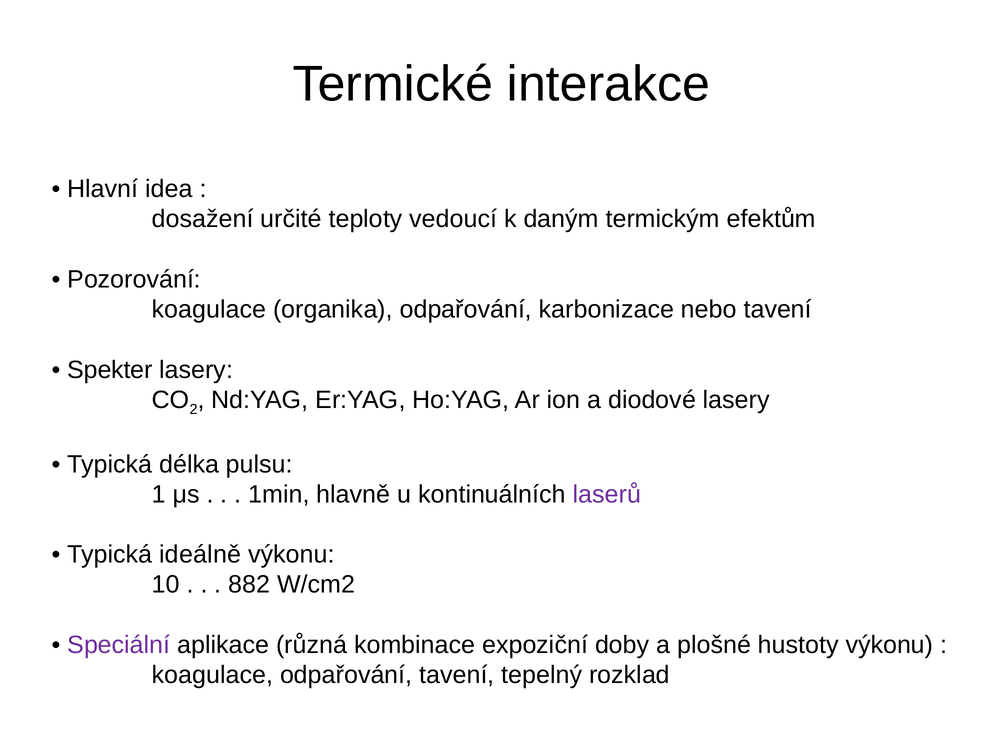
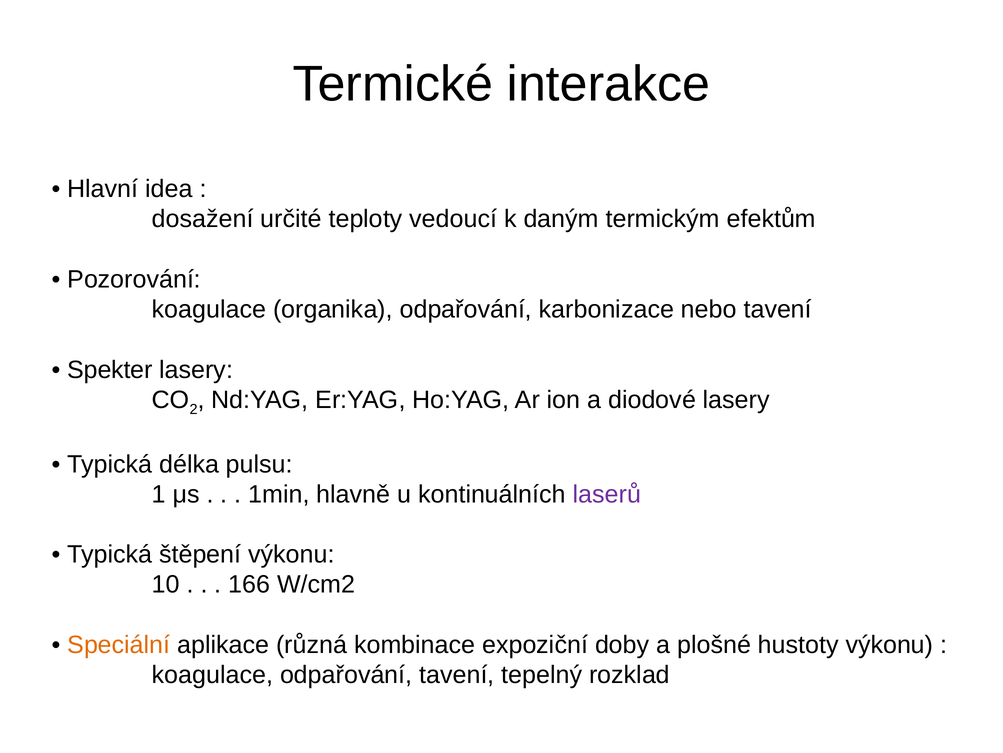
ideálně: ideálně -> štěpení (200, 554)
882: 882 -> 166 (249, 584)
Speciální colour: purple -> orange (119, 644)
